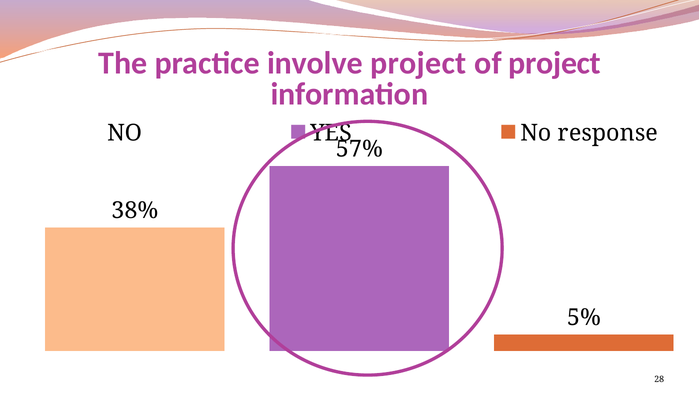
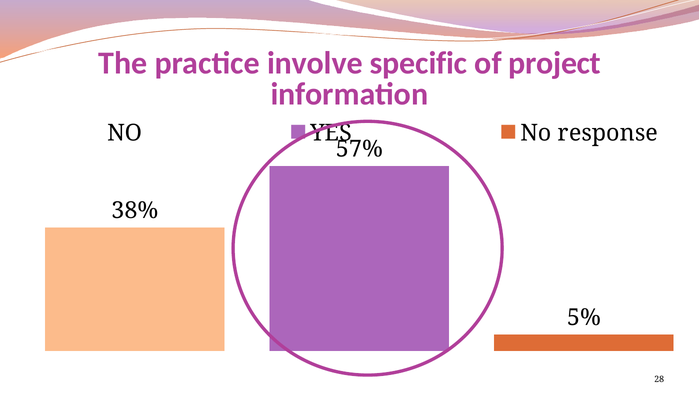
involve project: project -> specific (419, 63)
